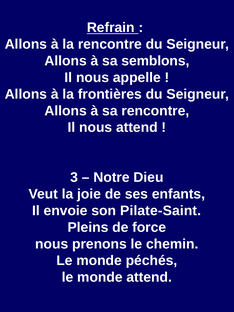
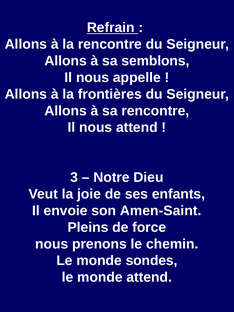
Pilate-Saint: Pilate-Saint -> Amen-Saint (161, 211)
péchés: péchés -> sondes (152, 261)
